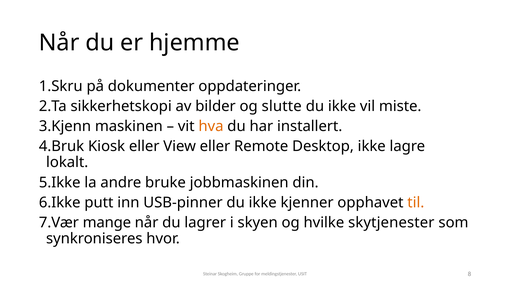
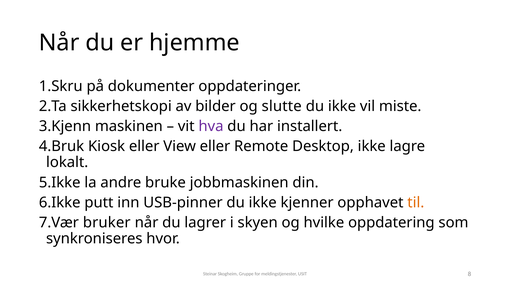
hva colour: orange -> purple (211, 126)
mange: mange -> bruker (107, 222)
skytjenester: skytjenester -> oppdatering (391, 222)
